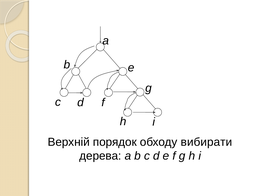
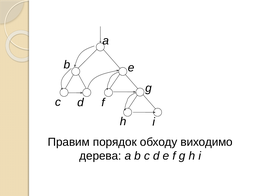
Верхній: Верхній -> Правим (69, 142)
вибирати: вибирати -> виходимо (207, 142)
